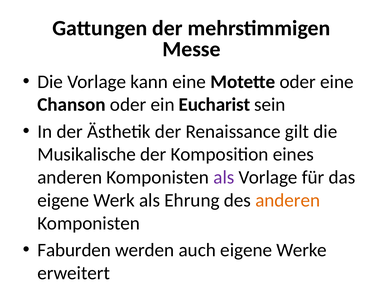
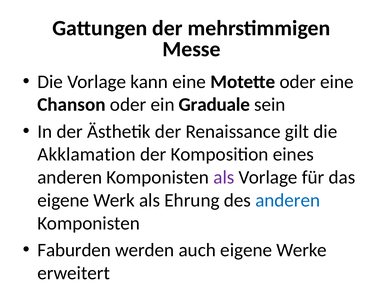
Eucharist: Eucharist -> Graduale (214, 105)
Musikalische: Musikalische -> Akklamation (87, 155)
anderen colour: orange -> blue (288, 201)
